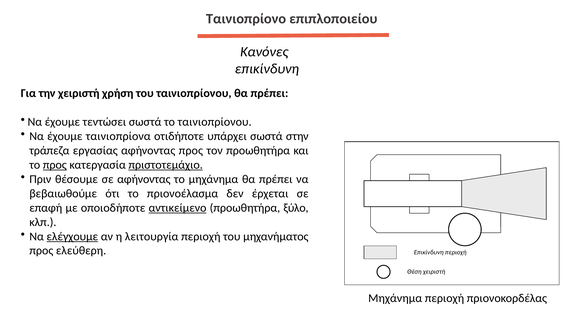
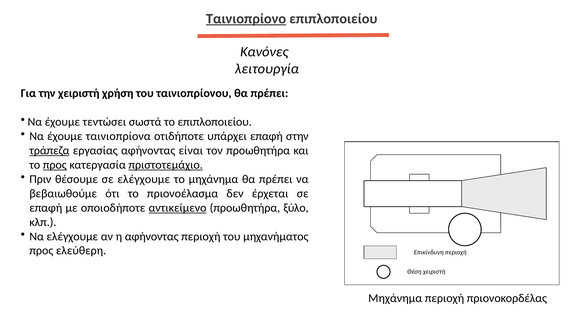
Ταινιοπρίονο underline: none -> present (246, 19)
επικίνδυνη: επικίνδυνη -> λειτουργία (267, 69)
το ταινιοπρίονου: ταινιοπρίονου -> επιπλοποιείου (215, 122)
υπάρχει σωστά: σωστά -> επαφή (266, 136)
τράπεζα underline: none -> present (49, 151)
αφήνοντας προς: προς -> είναι (191, 151)
σε αφήνοντας: αφήνοντας -> ελέγχουμε (144, 179)
ελέγχουμε underline: present -> none (72, 237)
η λειτουργία: λειτουργία -> αφήνοντας (152, 237)
